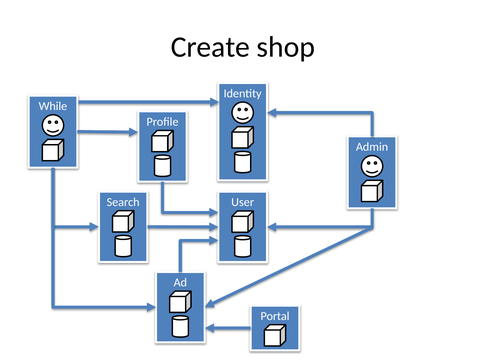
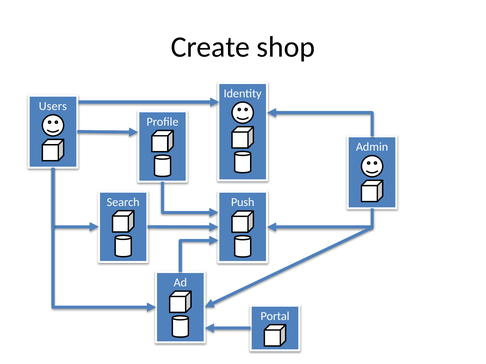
While: While -> Users (53, 106)
User: User -> Push (243, 203)
